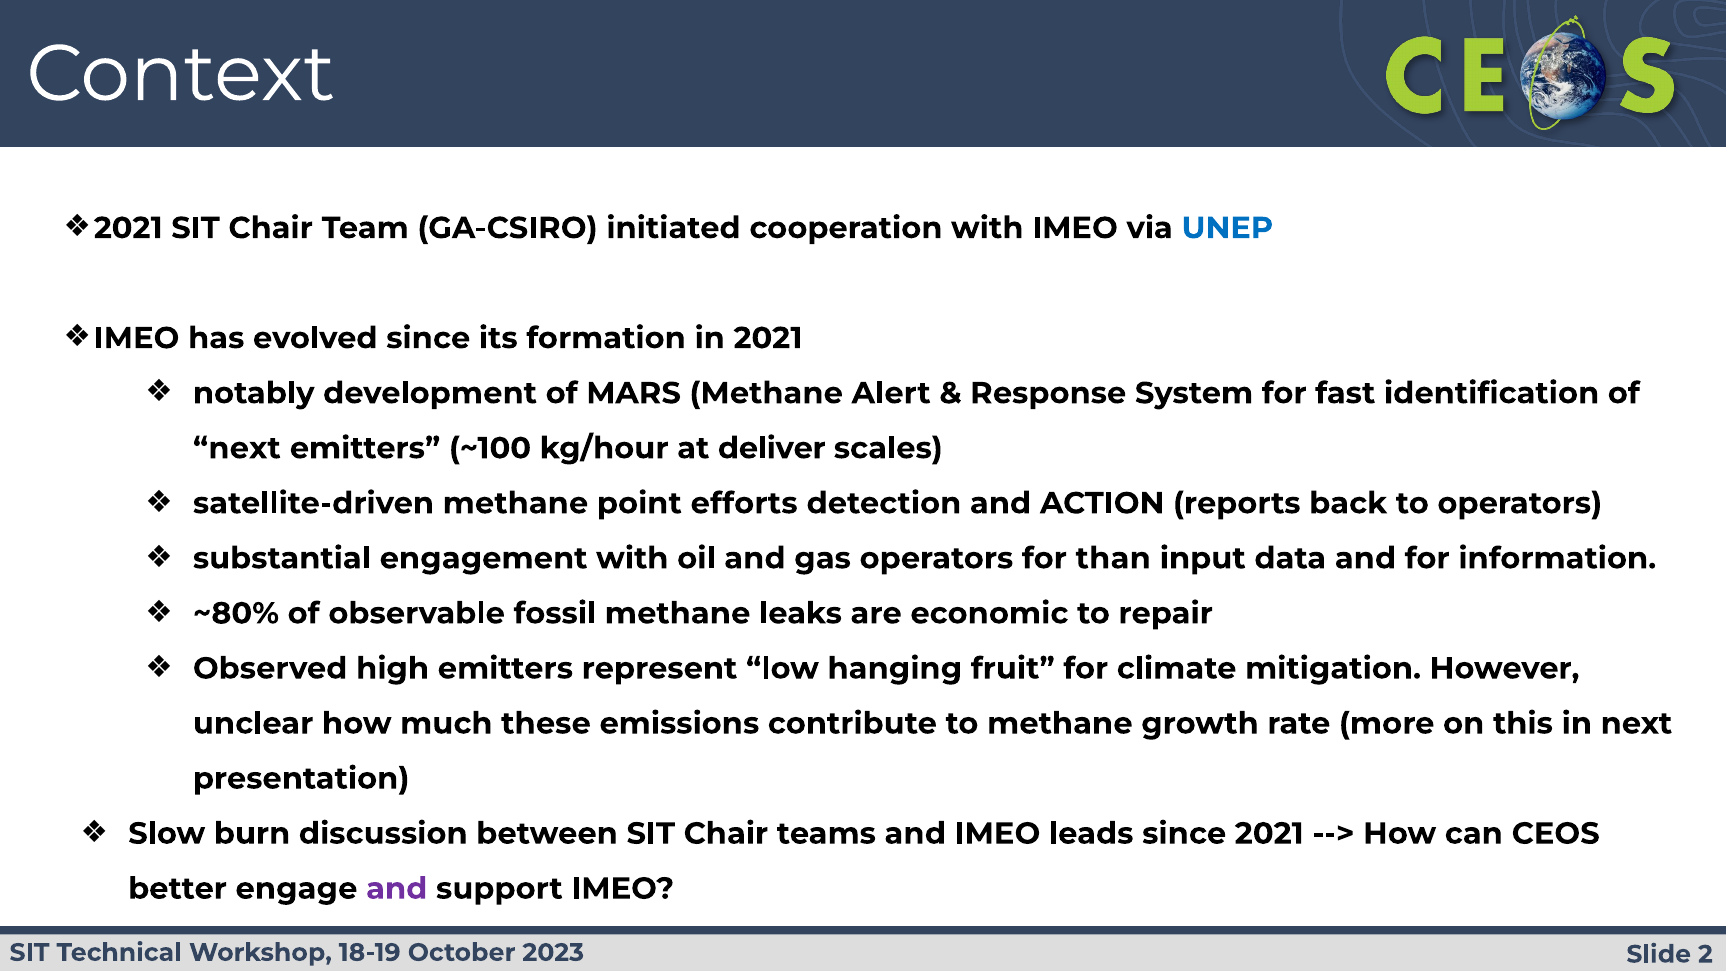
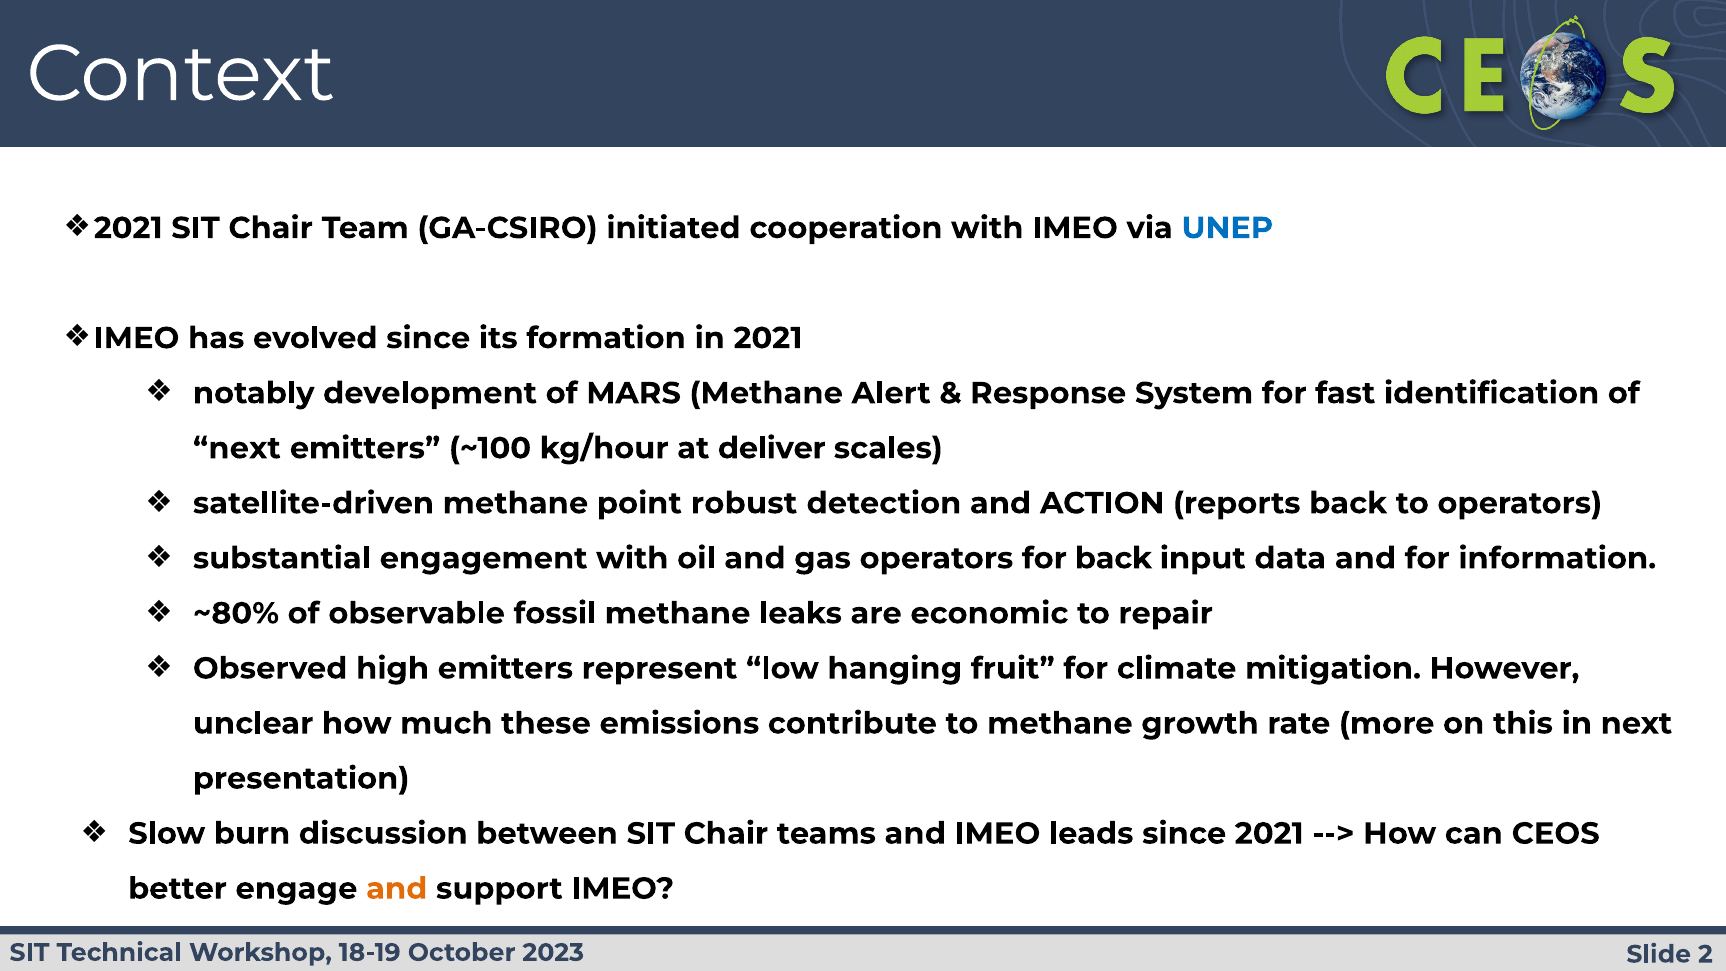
efforts: efforts -> robust (744, 503)
for than: than -> back (1113, 558)
and colour: purple -> orange (397, 889)
